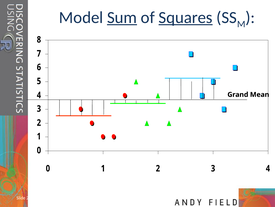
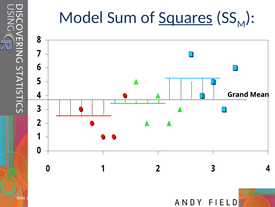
Sum underline: present -> none (122, 17)
